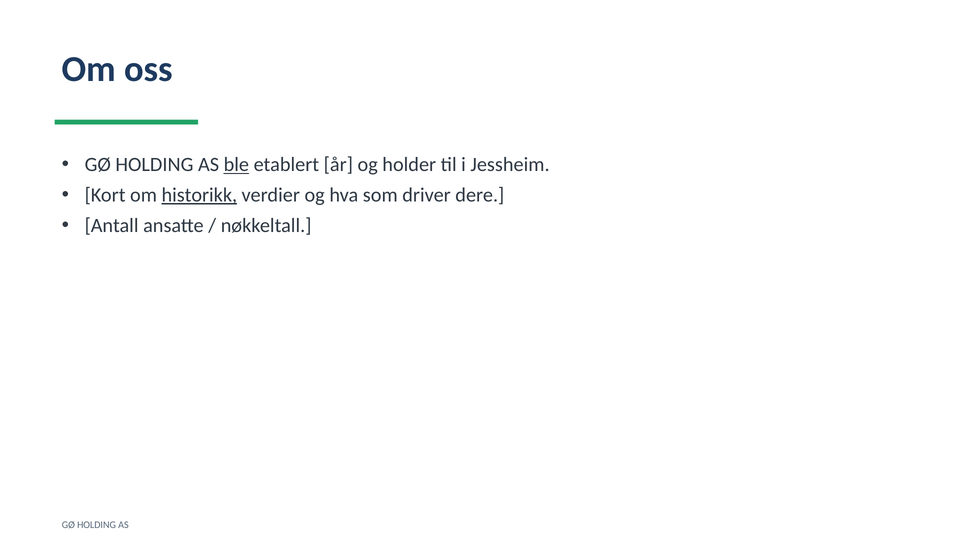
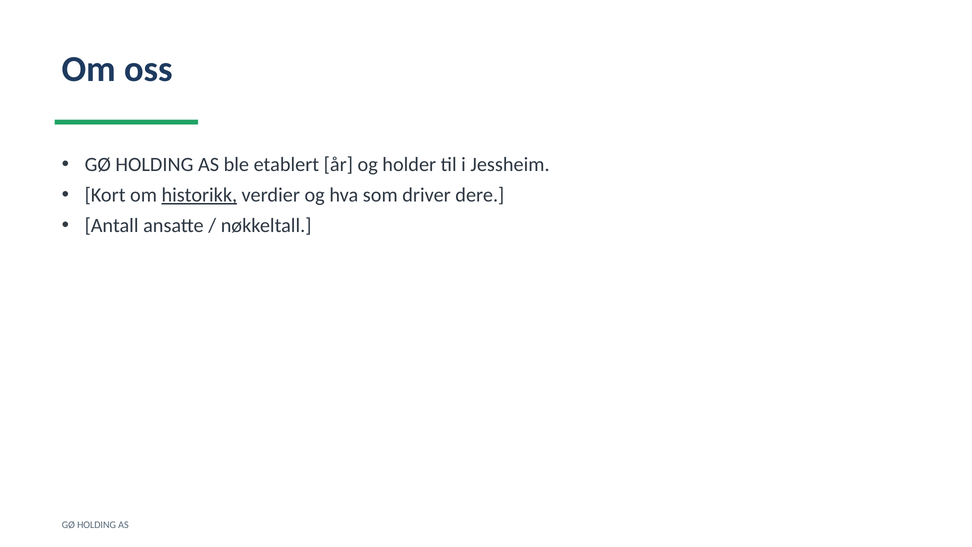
ble underline: present -> none (236, 165)
